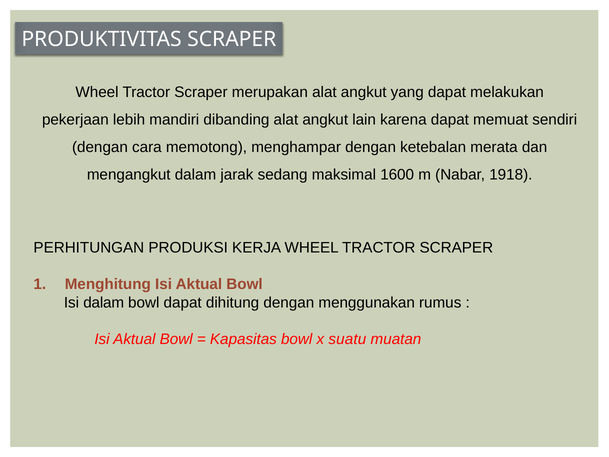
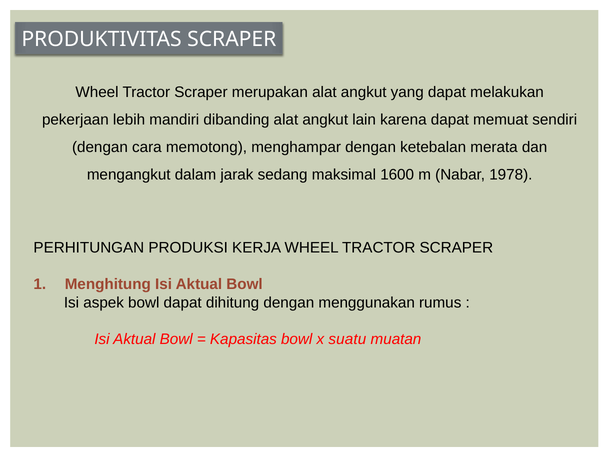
1918: 1918 -> 1978 (511, 175)
Isi dalam: dalam -> aspek (104, 303)
